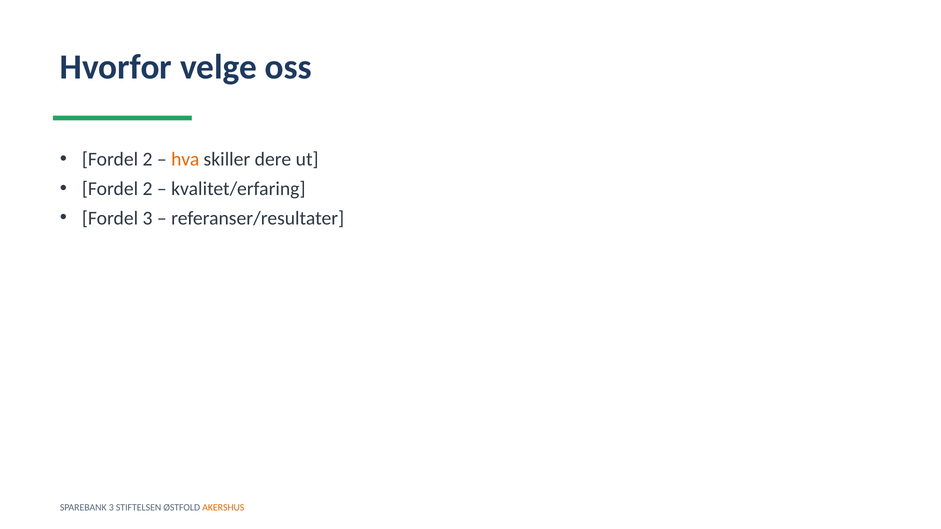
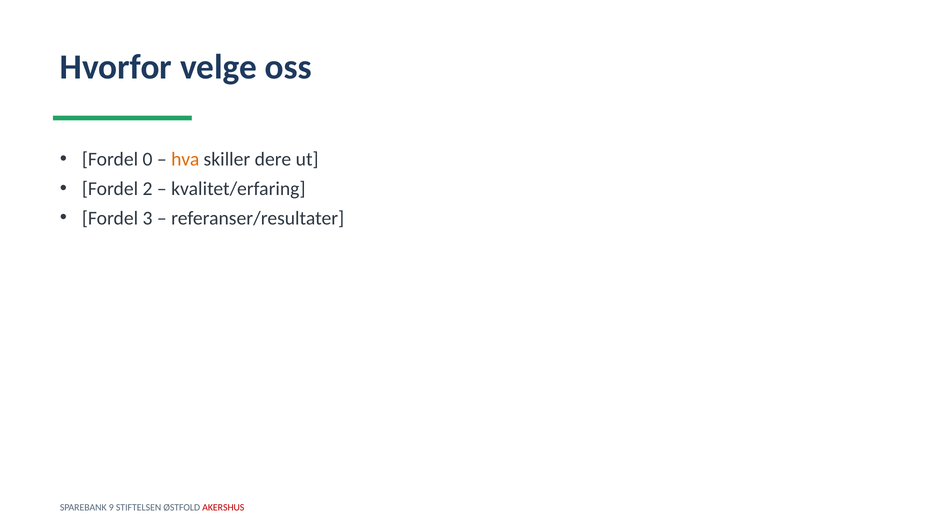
2: 2 -> 0 (148, 159)
SPAREBANK 3: 3 -> 9 (111, 508)
AKERSHUS colour: orange -> red (223, 508)
